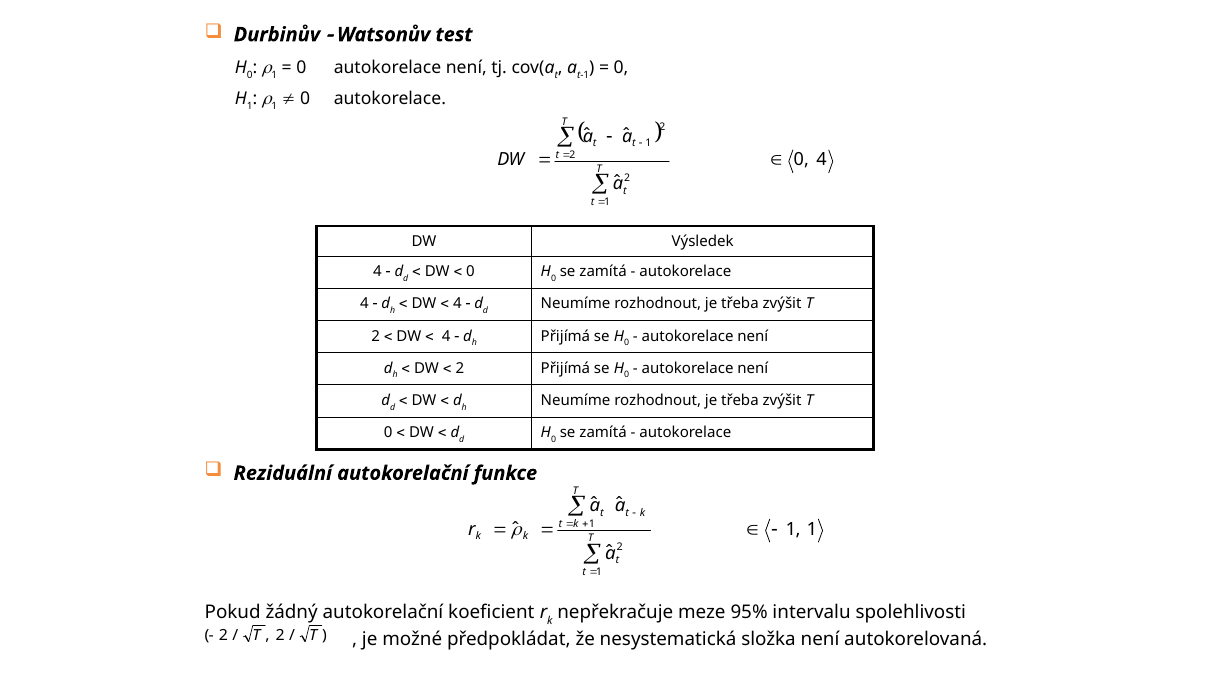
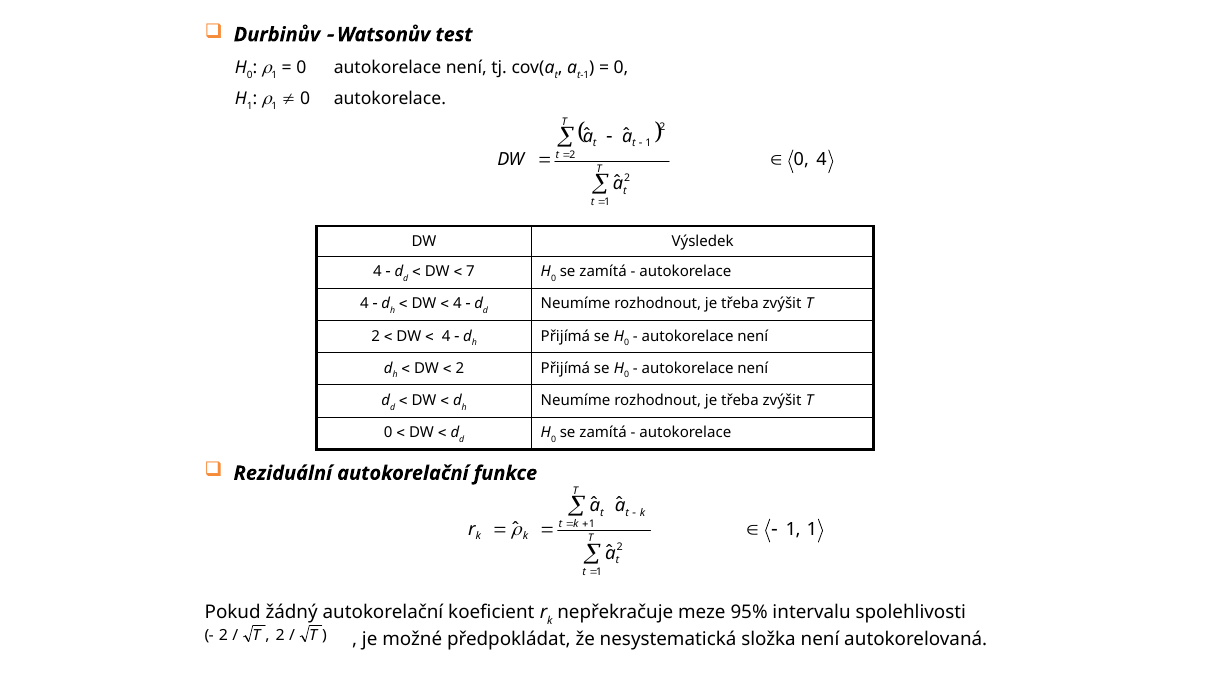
0: 0 -> 7 (471, 272)
